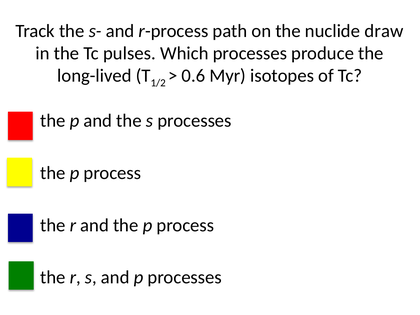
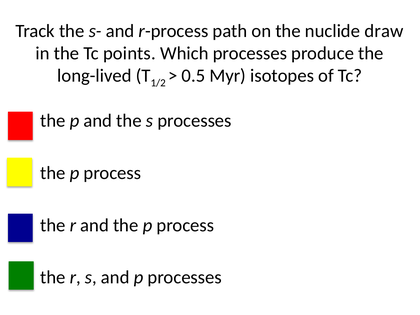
pulses: pulses -> points (129, 53)
0.6: 0.6 -> 0.5 (193, 76)
